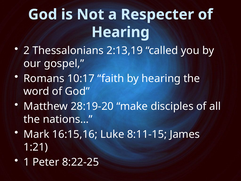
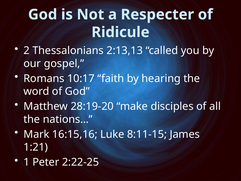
Hearing: Hearing -> Ridicule (120, 32)
2:13,19: 2:13,19 -> 2:13,13 (125, 51)
8:22-25: 8:22-25 -> 2:22-25 (81, 162)
